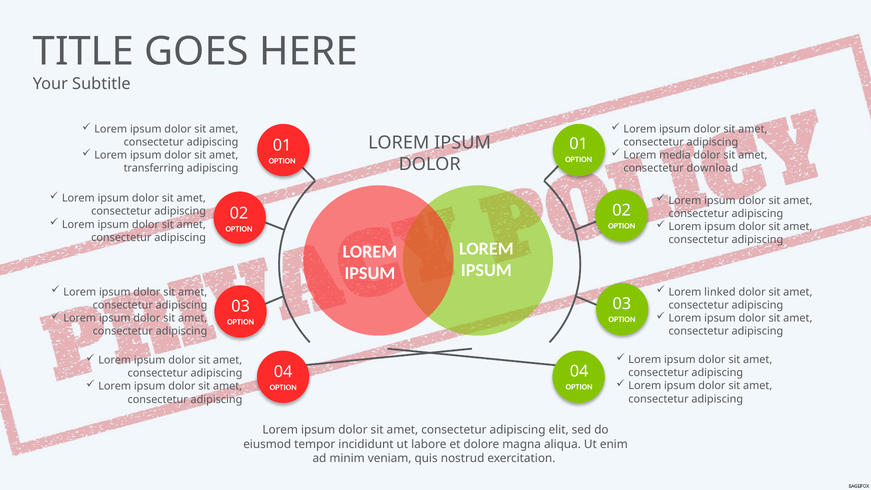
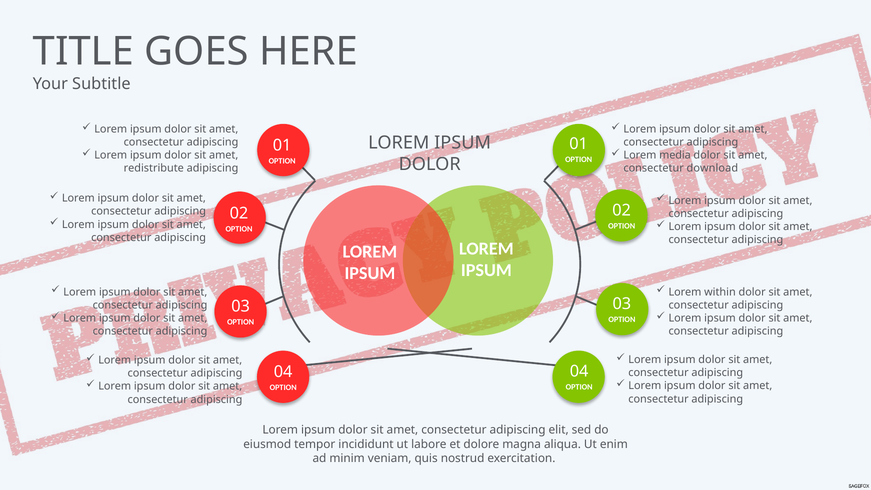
transferring: transferring -> redistribute (154, 168)
linked: linked -> within (720, 292)
